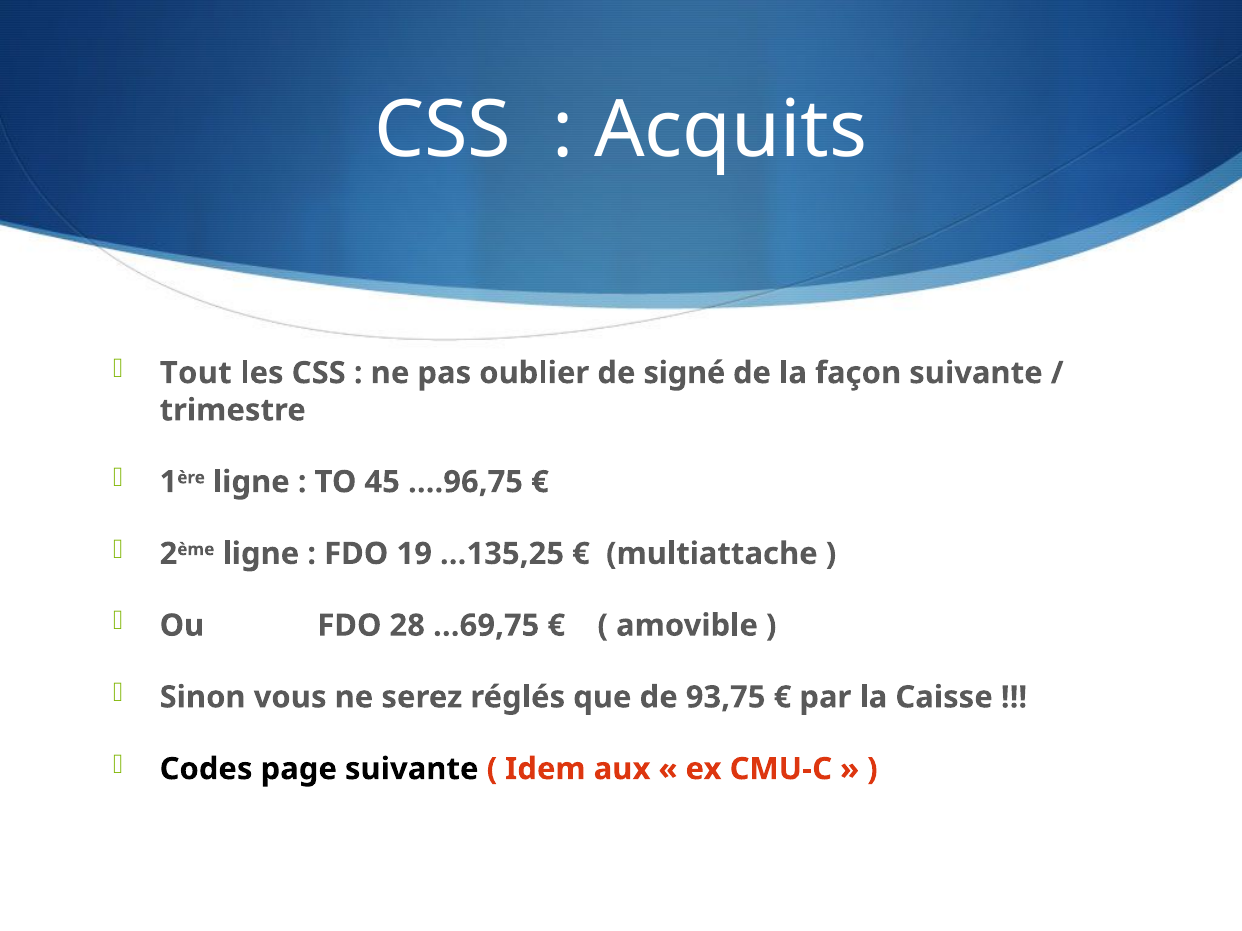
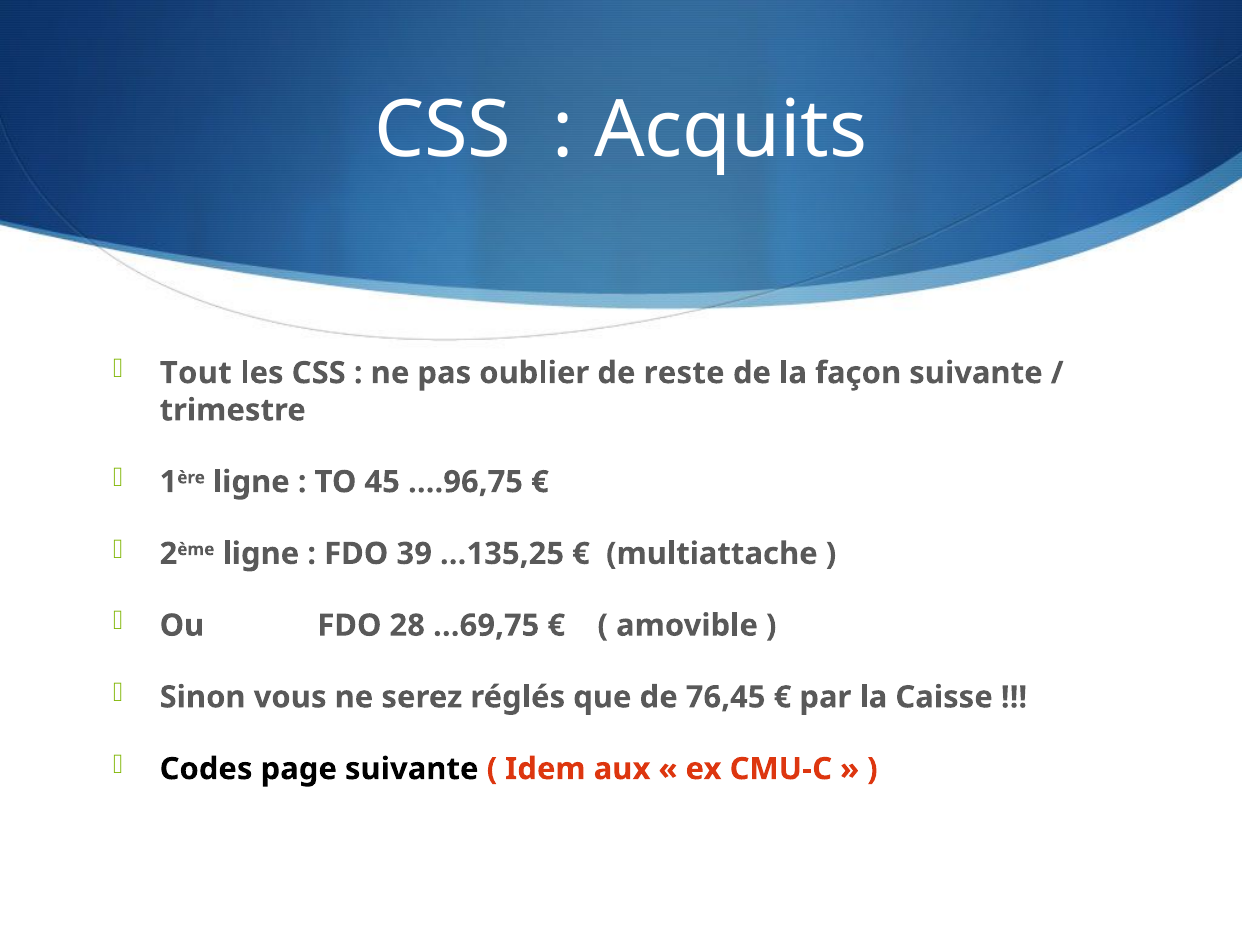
signé: signé -> reste (684, 373)
19: 19 -> 39 (414, 554)
93,75: 93,75 -> 76,45 (726, 698)
